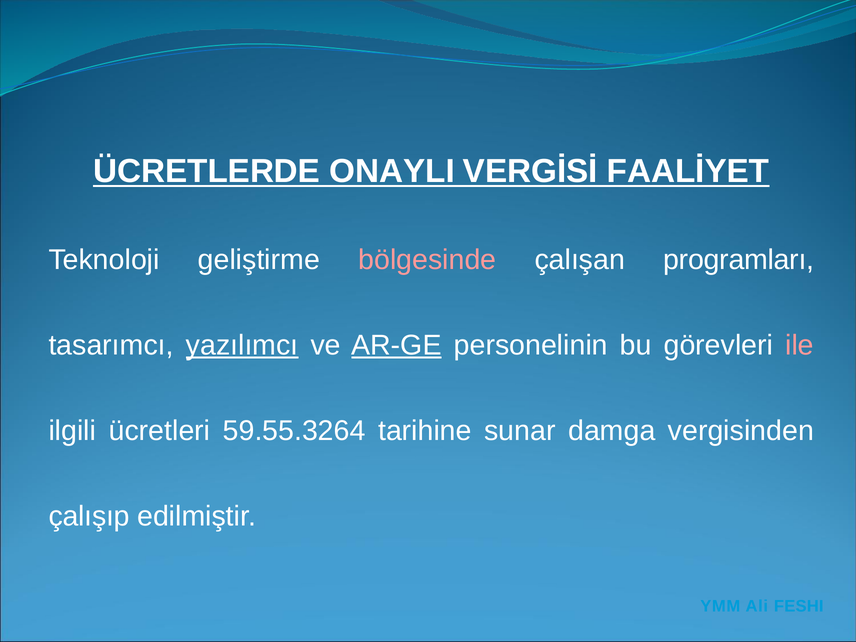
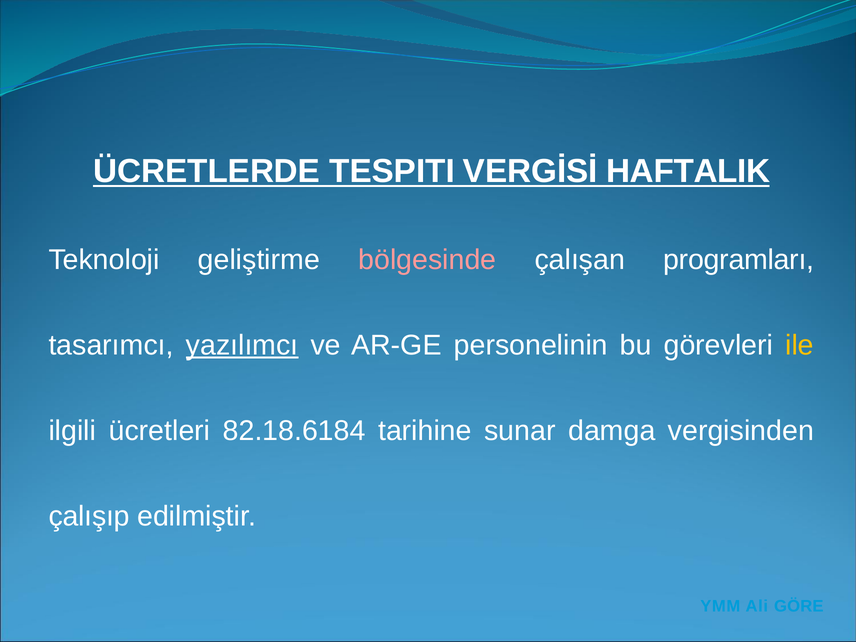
ONAYLI: ONAYLI -> TESPITI (392, 171)
FAALİYET: FAALİYET -> HAFTALIK (688, 171)
AR-GE underline: present -> none (396, 345)
ile colour: pink -> yellow (800, 345)
59.55.3264: 59.55.3264 -> 82.18.6184 (294, 431)
FESHI: FESHI -> GÖRE (799, 606)
